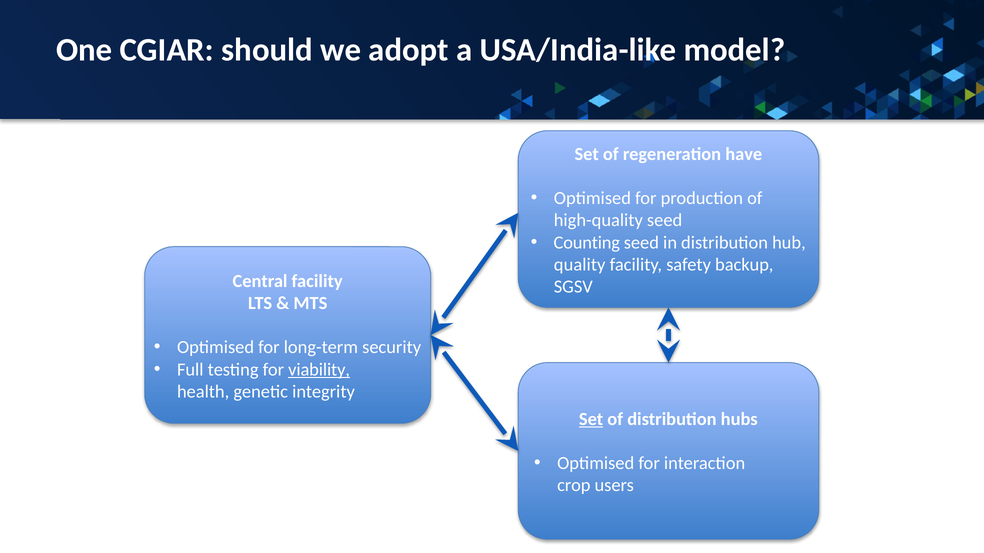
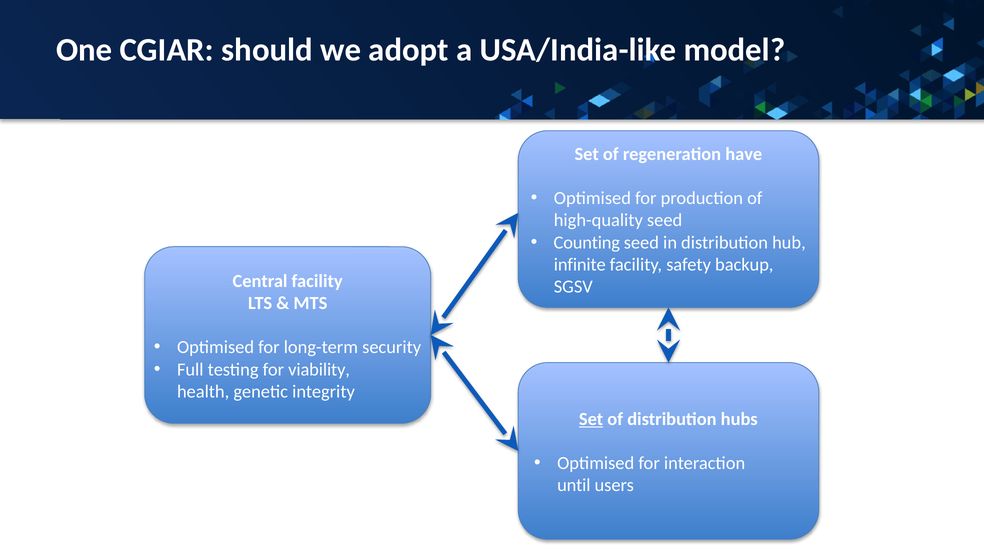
quality: quality -> infinite (580, 265)
viability underline: present -> none (319, 370)
crop: crop -> until (574, 486)
